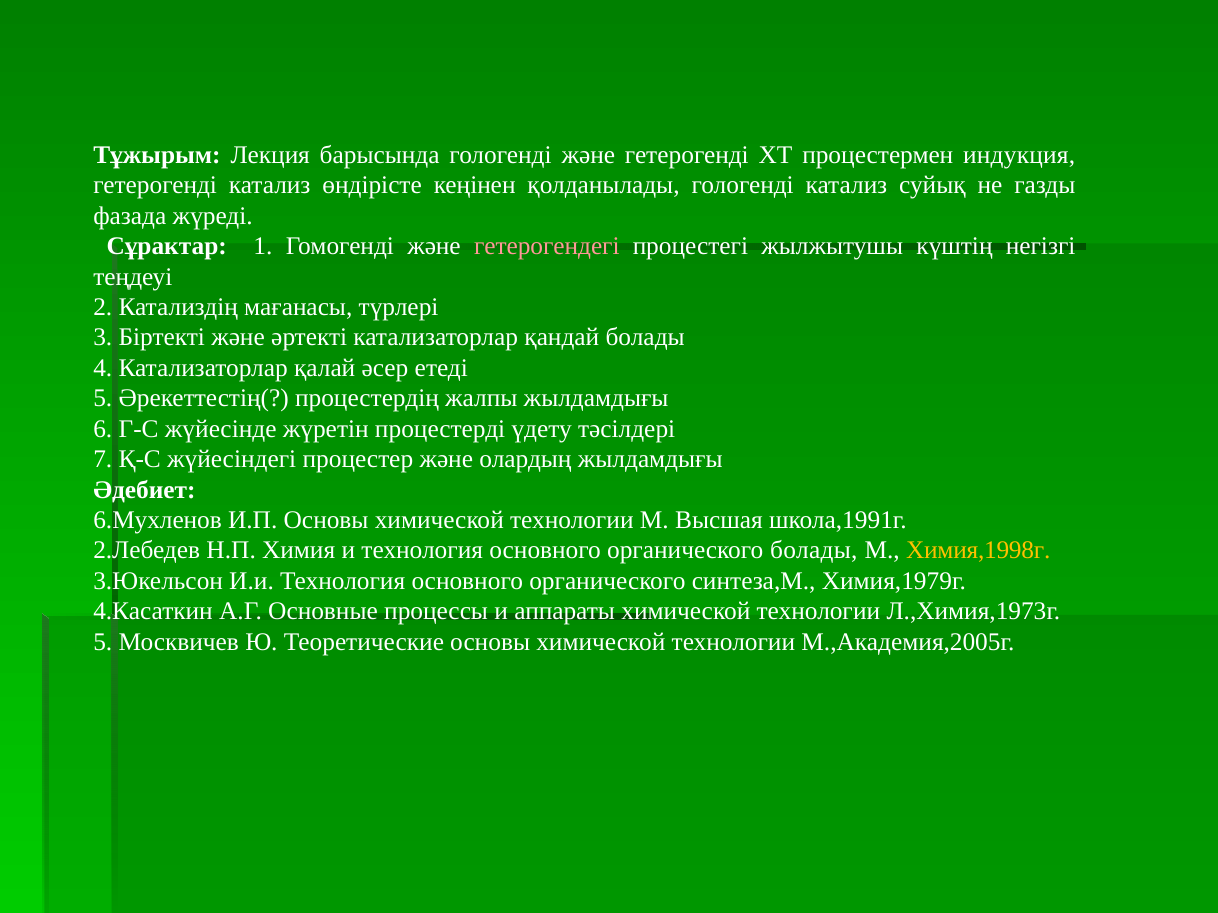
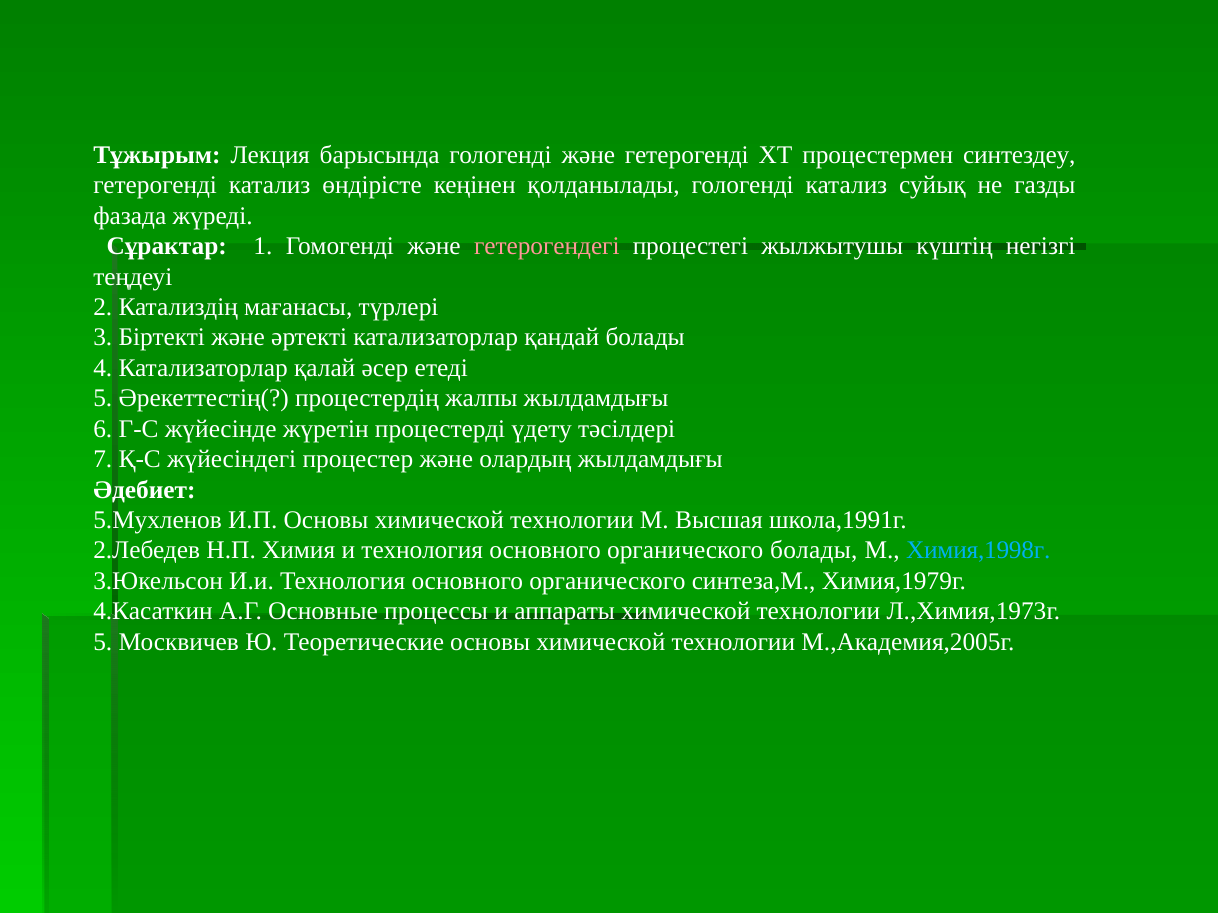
индукция: индукция -> синтездеу (1019, 155)
6.Мухленов: 6.Мухленов -> 5.Мухленов (158, 520)
Химия,1998г colour: yellow -> light blue (978, 551)
